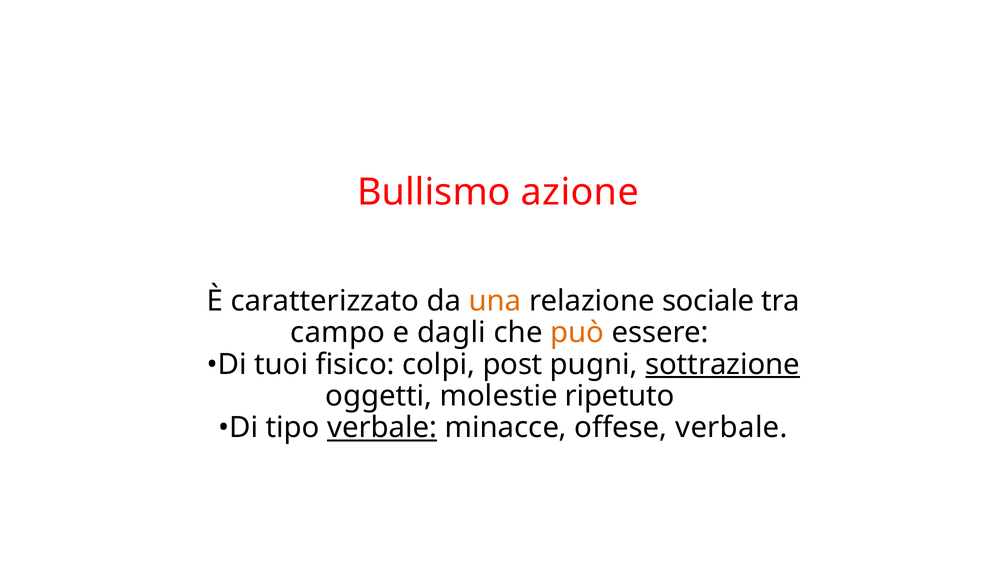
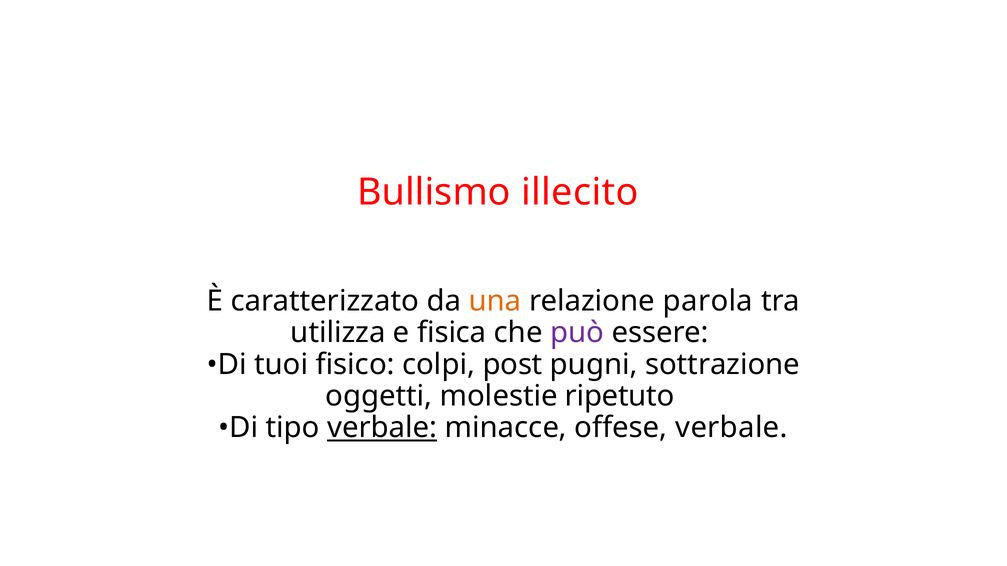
azione: azione -> illecito (580, 192)
sociale: sociale -> parola (708, 301)
campo: campo -> utilizza (338, 333)
dagli: dagli -> fisica (452, 333)
può colour: orange -> purple (577, 333)
sottrazione underline: present -> none (723, 365)
